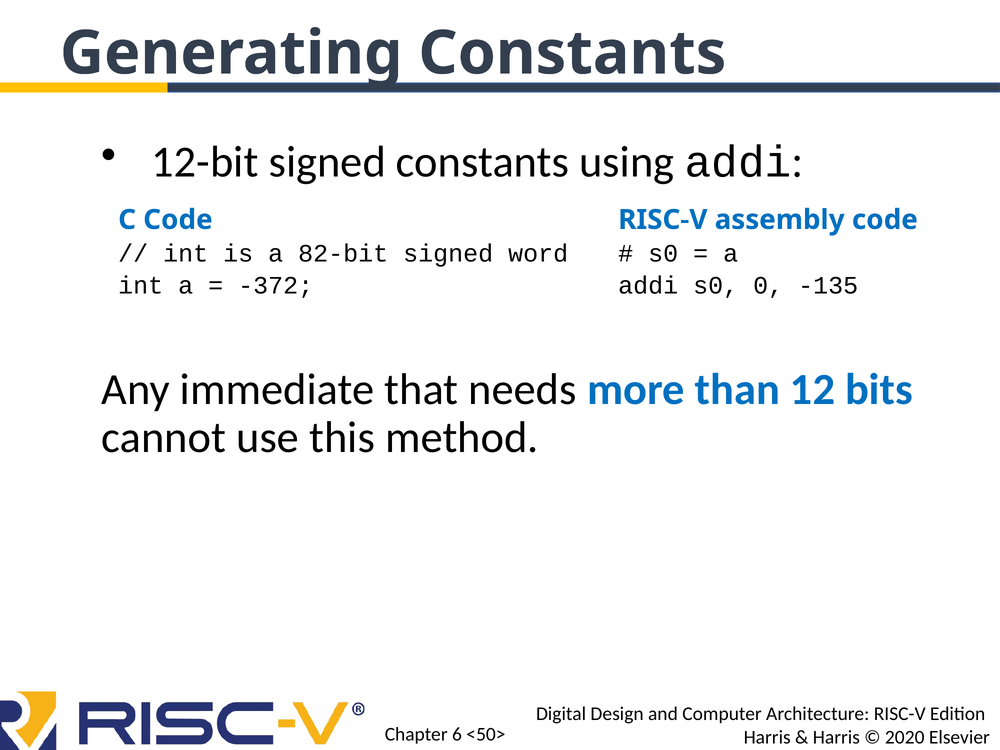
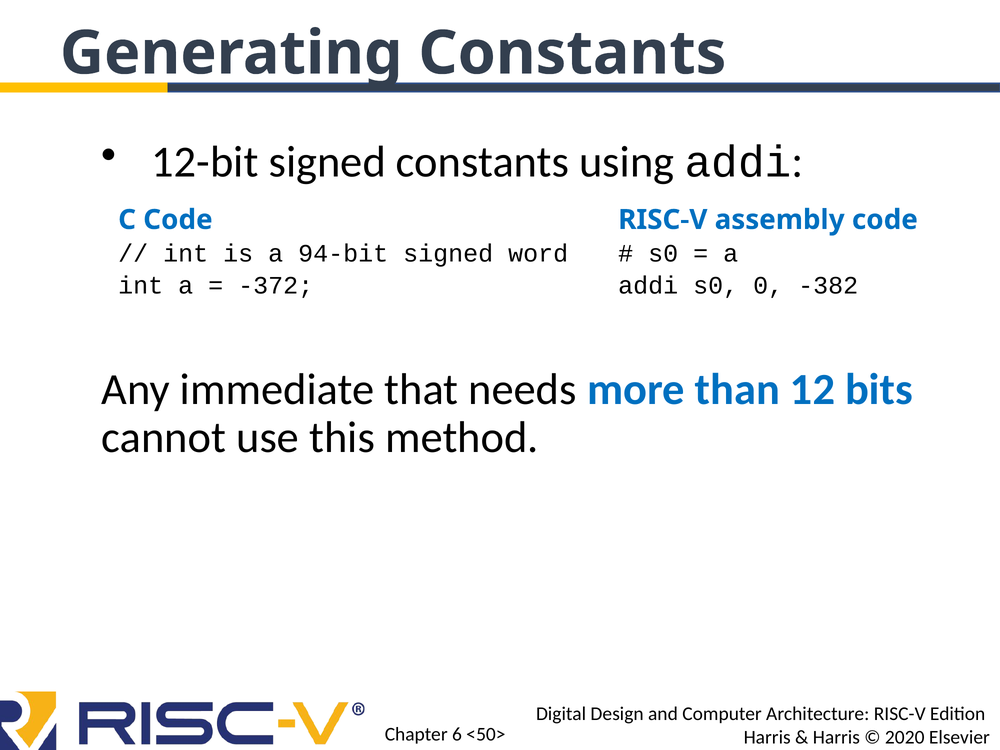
82-bit: 82-bit -> 94-bit (343, 253)
-135: -135 -> -382 (828, 285)
